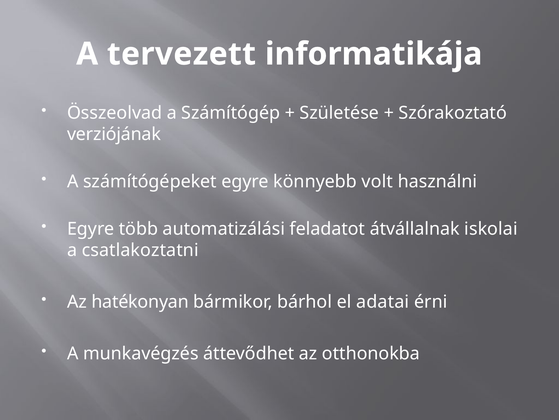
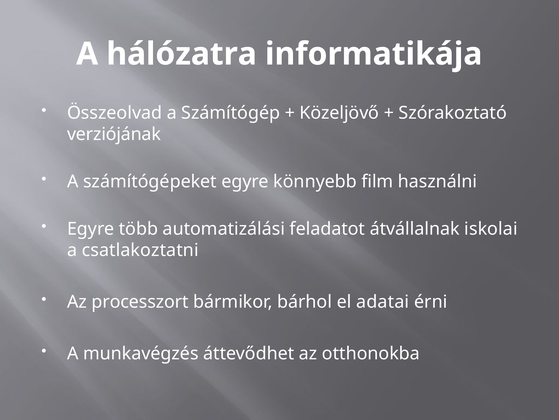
tervezett: tervezett -> hálózatra (182, 54)
Születése: Születése -> Közeljövő (339, 113)
volt: volt -> film (377, 181)
hatékonyan: hatékonyan -> processzort (140, 301)
